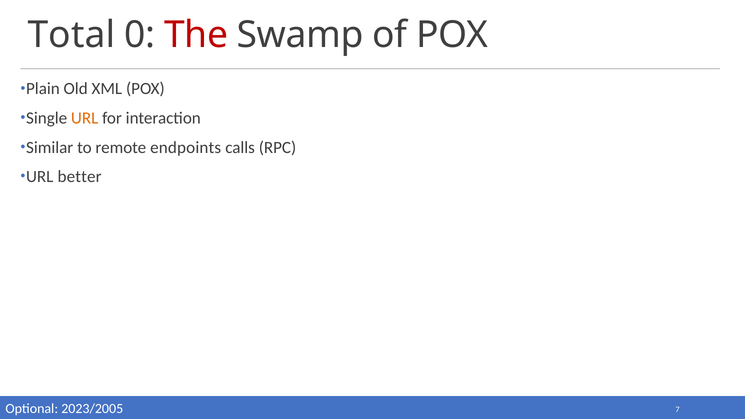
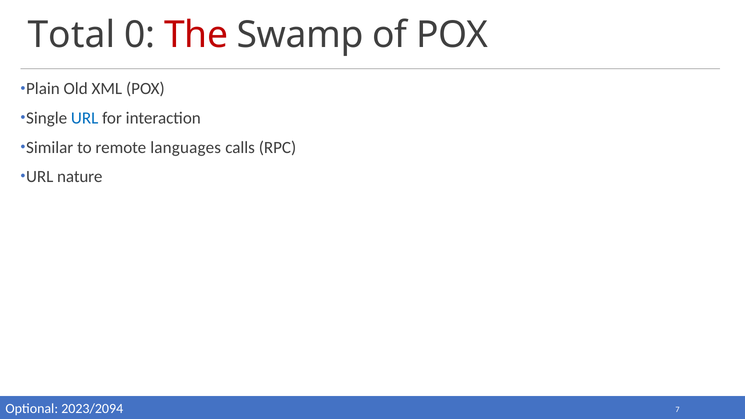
URL colour: orange -> blue (85, 118)
endpoints: endpoints -> languages (186, 147)
better: better -> nature (80, 177)
2023/2005: 2023/2005 -> 2023/2094 (92, 409)
